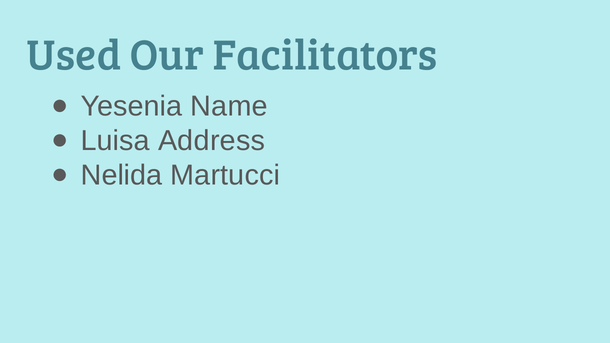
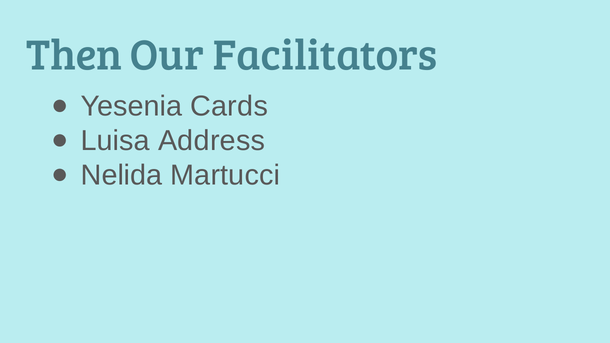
Used: Used -> Then (74, 55)
Name: Name -> Cards (229, 106)
